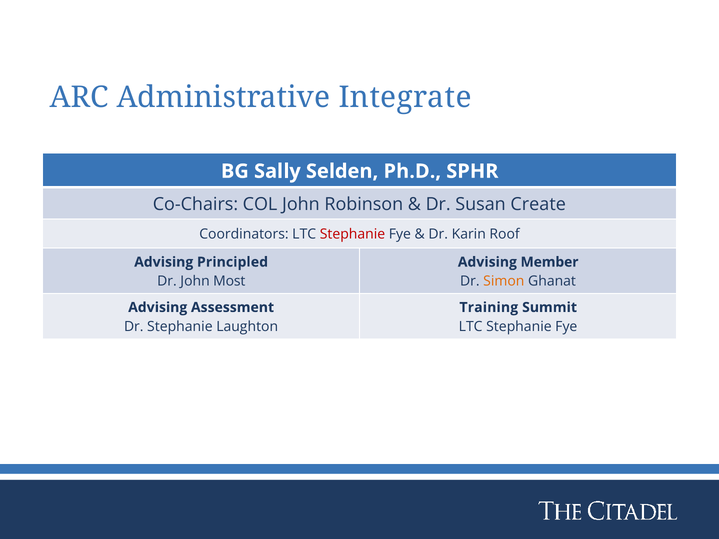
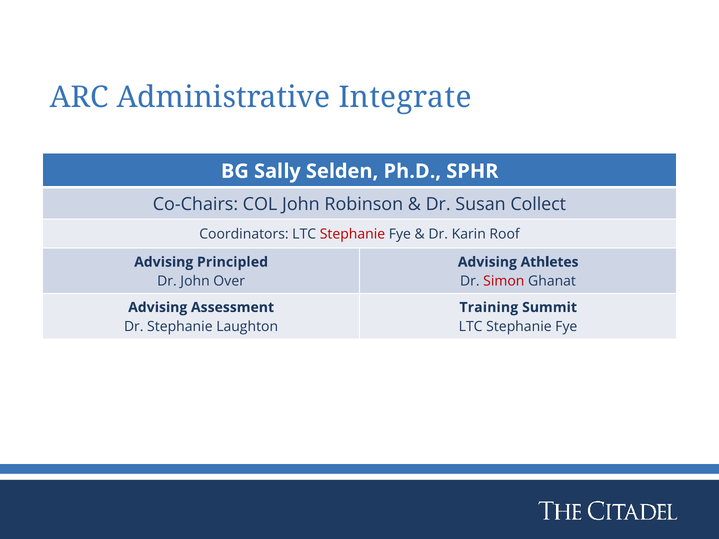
Create: Create -> Collect (538, 204)
Member: Member -> Athletes (550, 262)
Most: Most -> Over (229, 281)
Simon colour: orange -> red (504, 281)
